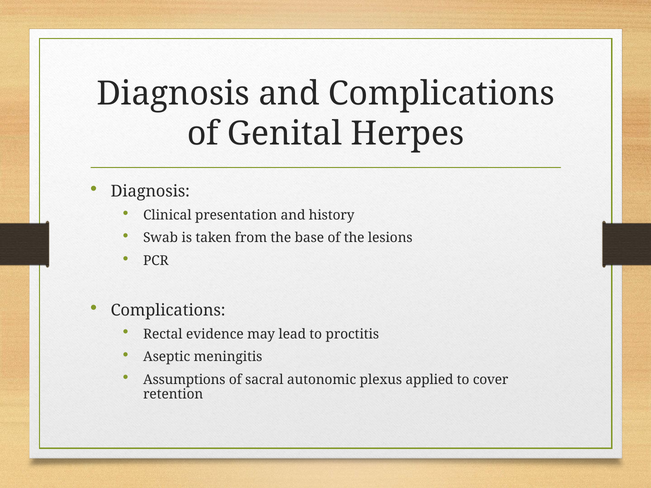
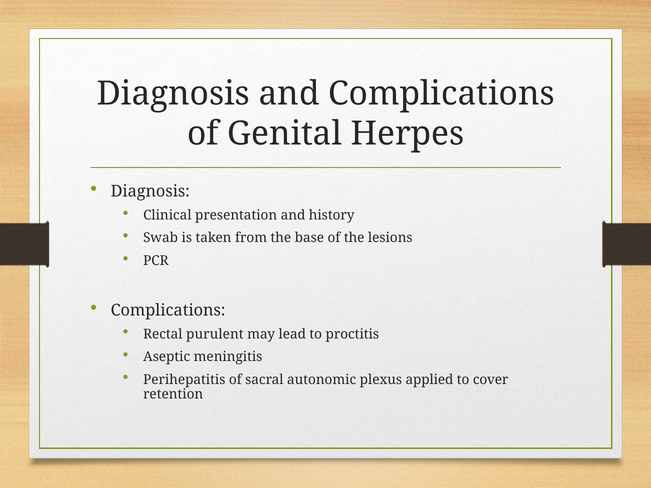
evidence: evidence -> purulent (215, 334)
Assumptions: Assumptions -> Perihepatitis (184, 380)
